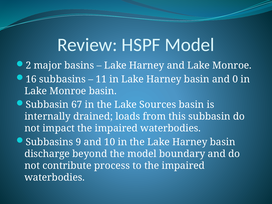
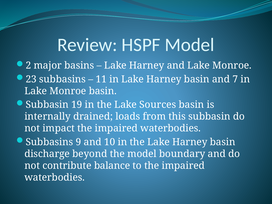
16: 16 -> 23 (31, 79)
0: 0 -> 7 (235, 79)
67: 67 -> 19 (77, 105)
process: process -> balance (112, 166)
